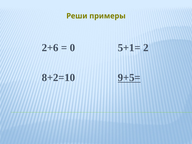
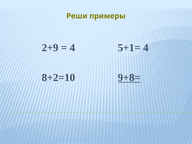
2+6: 2+6 -> 2+9 (50, 48)
0: 0 -> 4 (72, 48)
5+1= 2: 2 -> 4 (146, 48)
9+5=: 9+5= -> 9+8= (129, 78)
